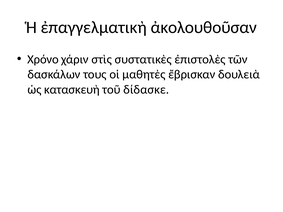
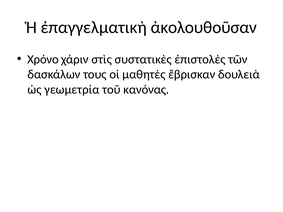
κατασκευὴ: κατασκευὴ -> γεωμετρία (72, 90)
δίδασκε: δίδασκε -> κανόνας (146, 90)
